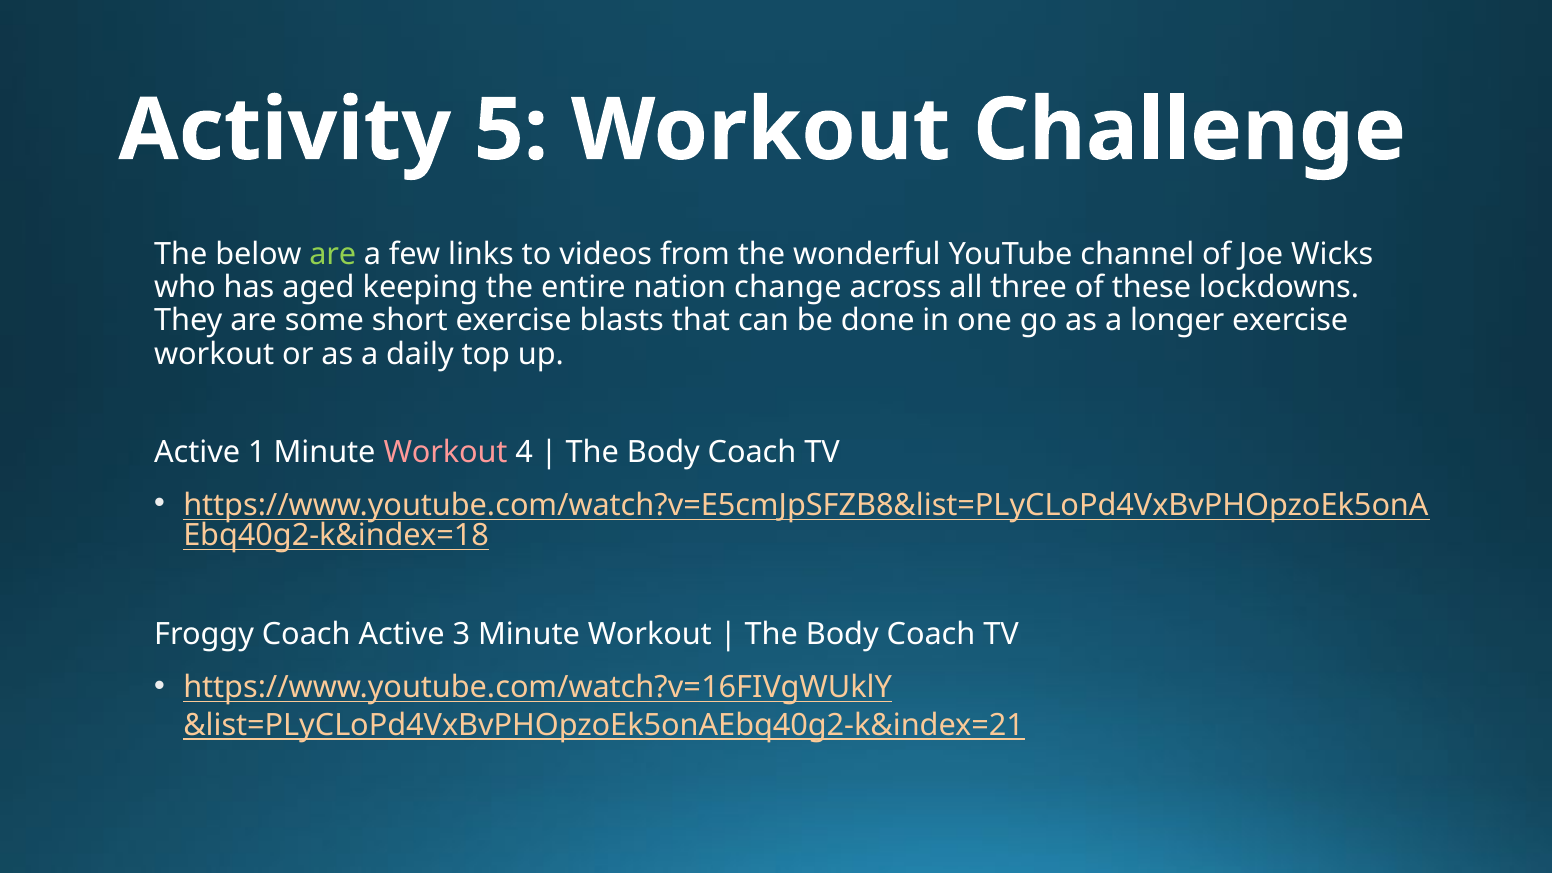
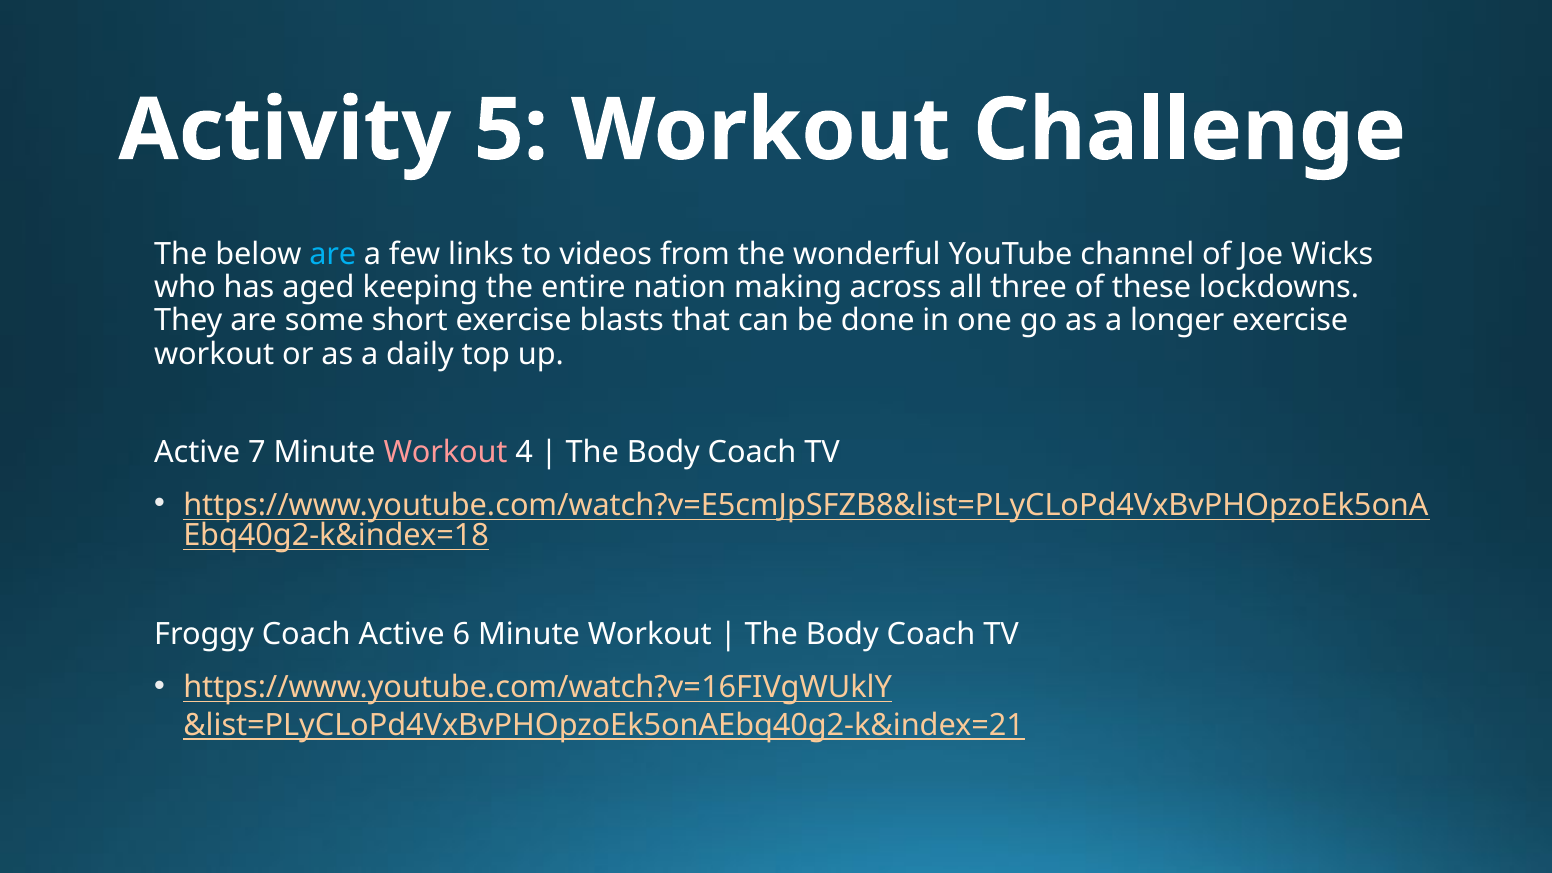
are colour: light green -> light blue (333, 255)
change: change -> making (788, 288)
1: 1 -> 7 (257, 453)
3: 3 -> 6 (461, 635)
